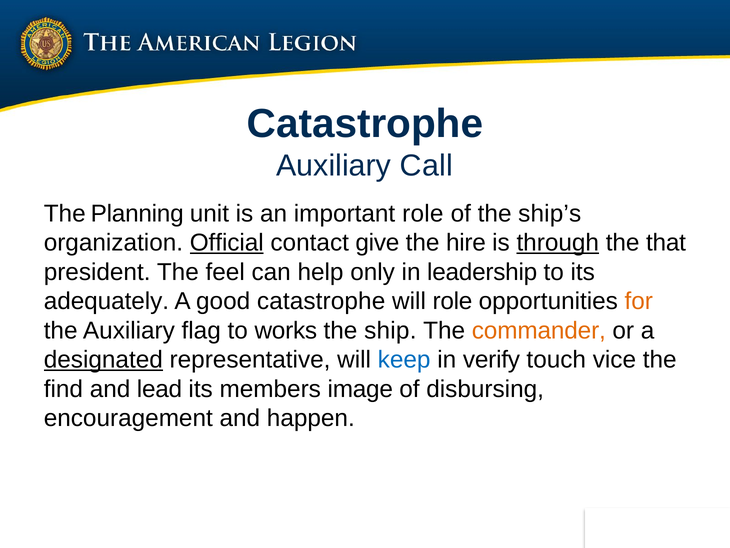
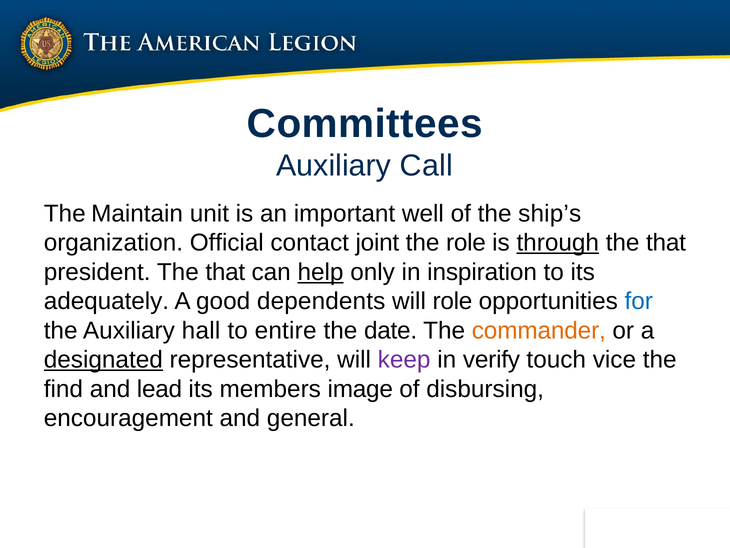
Catastrophe: Catastrophe -> Committees (365, 124)
Planning: Planning -> Maintain (137, 213)
important role: role -> well (423, 213)
Official underline: present -> none (227, 243)
give: give -> joint (377, 243)
the hire: hire -> role (466, 243)
president The feel: feel -> that (225, 272)
help underline: none -> present (321, 272)
leadership: leadership -> inspiration (482, 272)
good catastrophe: catastrophe -> dependents (321, 301)
for colour: orange -> blue (639, 301)
flag: flag -> hall (201, 330)
works: works -> entire (286, 330)
ship: ship -> date (391, 330)
keep colour: blue -> purple (404, 359)
happen: happen -> general (311, 418)
